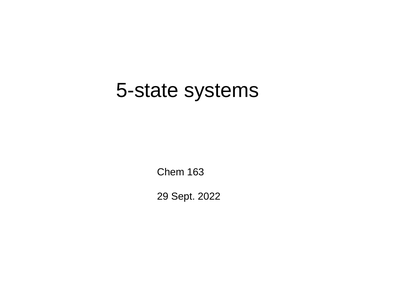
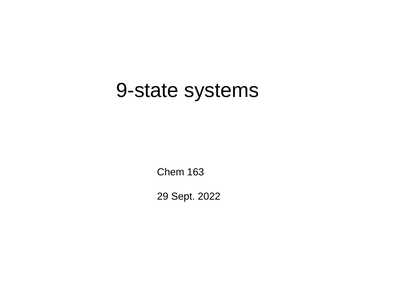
5-state: 5-state -> 9-state (147, 90)
